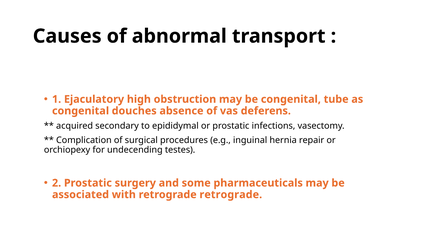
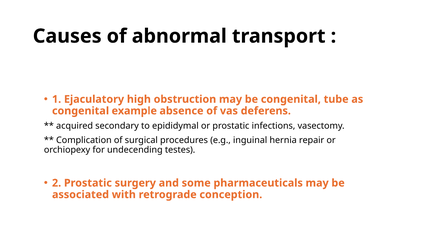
douches: douches -> example (134, 111)
retrograde retrograde: retrograde -> conception (231, 194)
